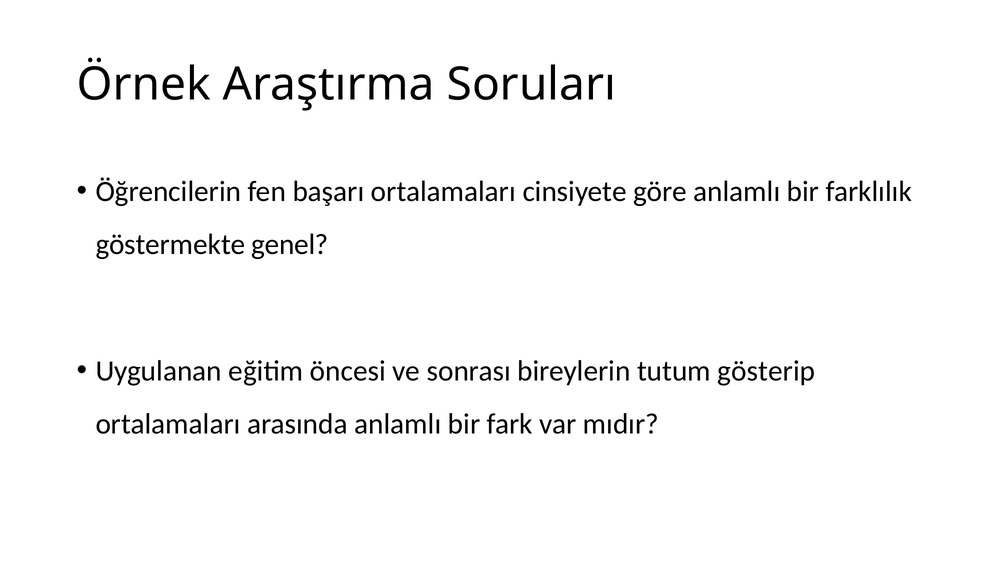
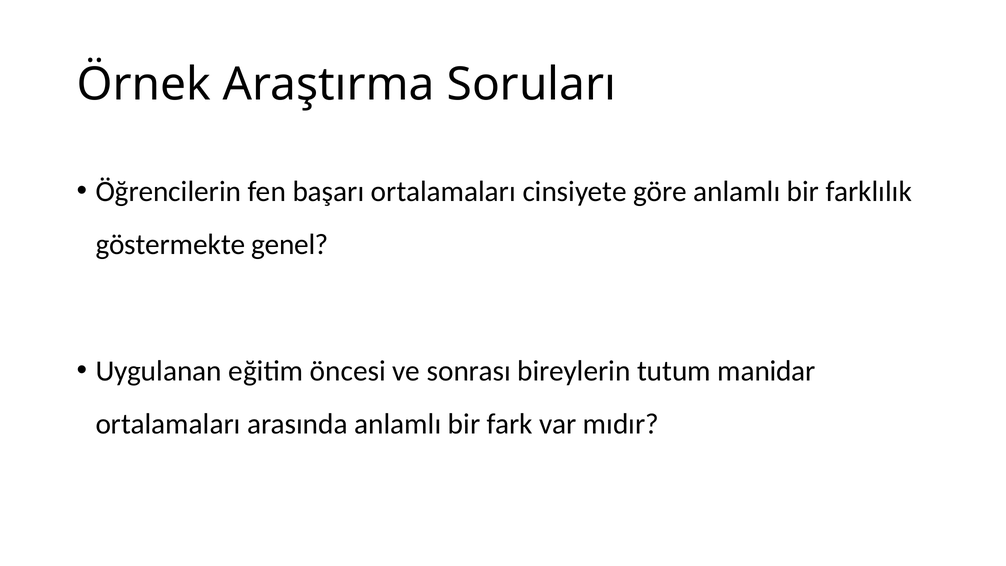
gösterip: gösterip -> manidar (766, 371)
